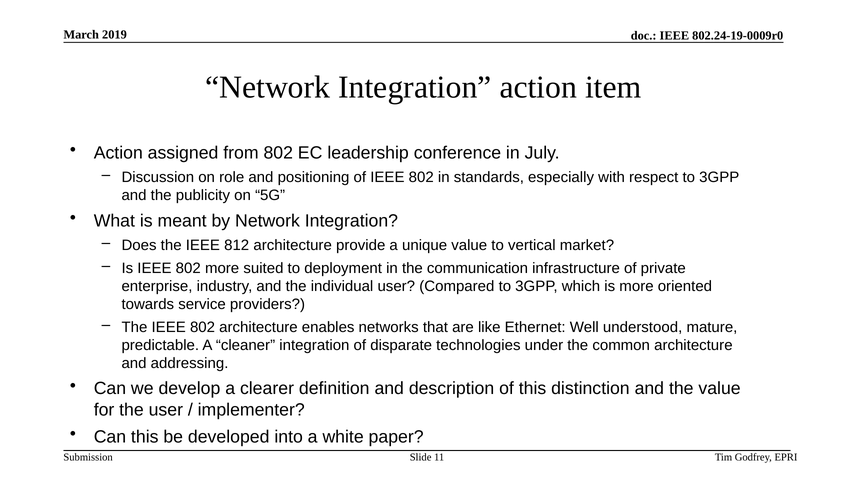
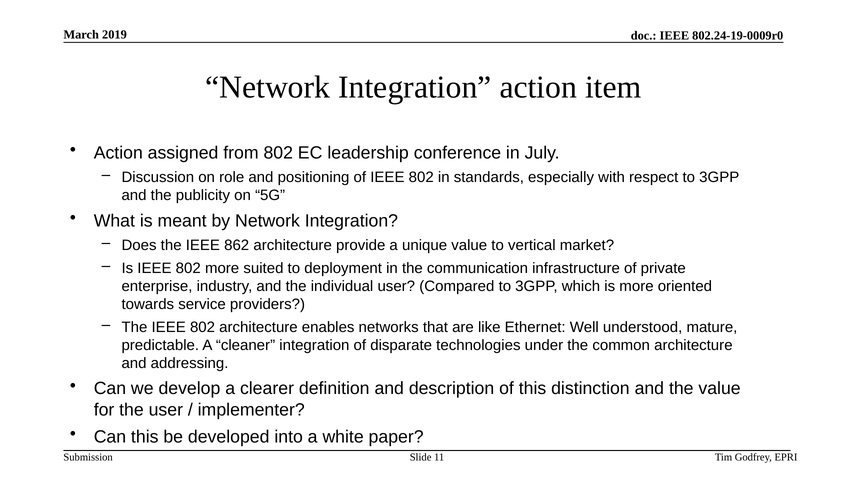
812: 812 -> 862 (237, 245)
